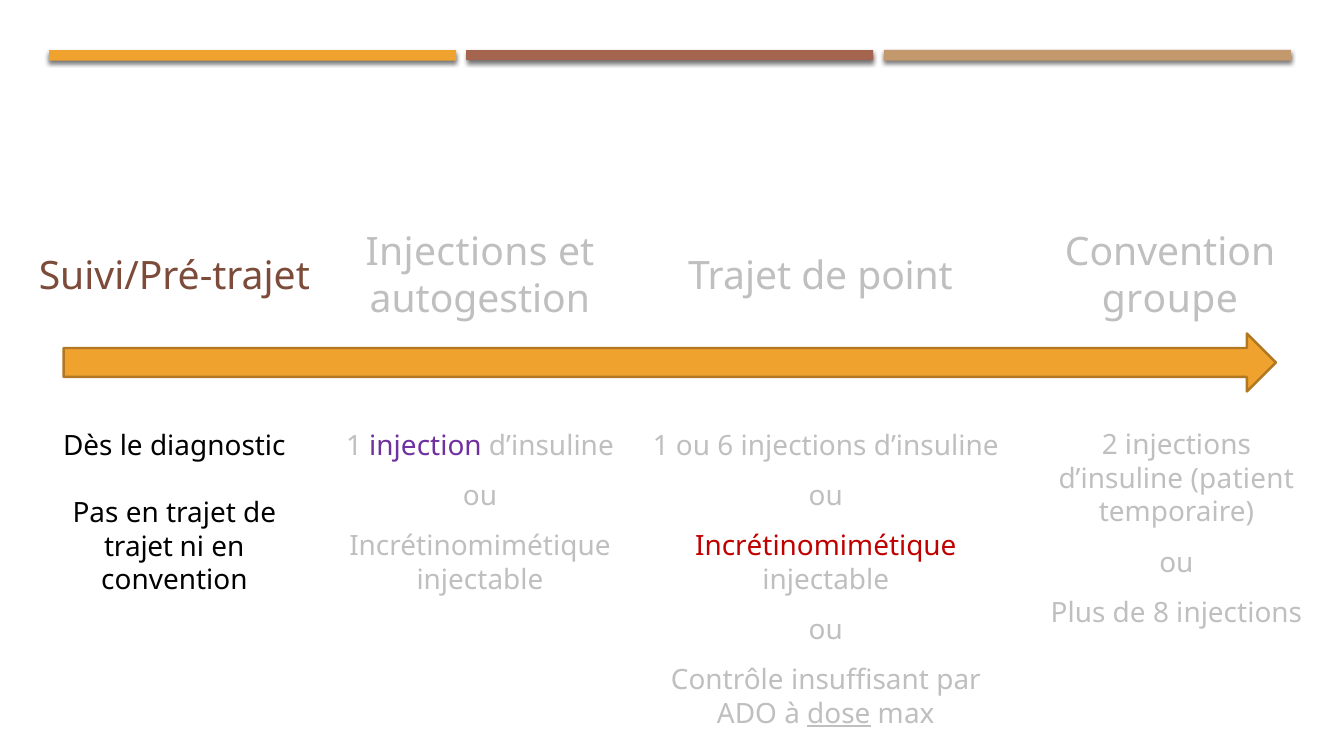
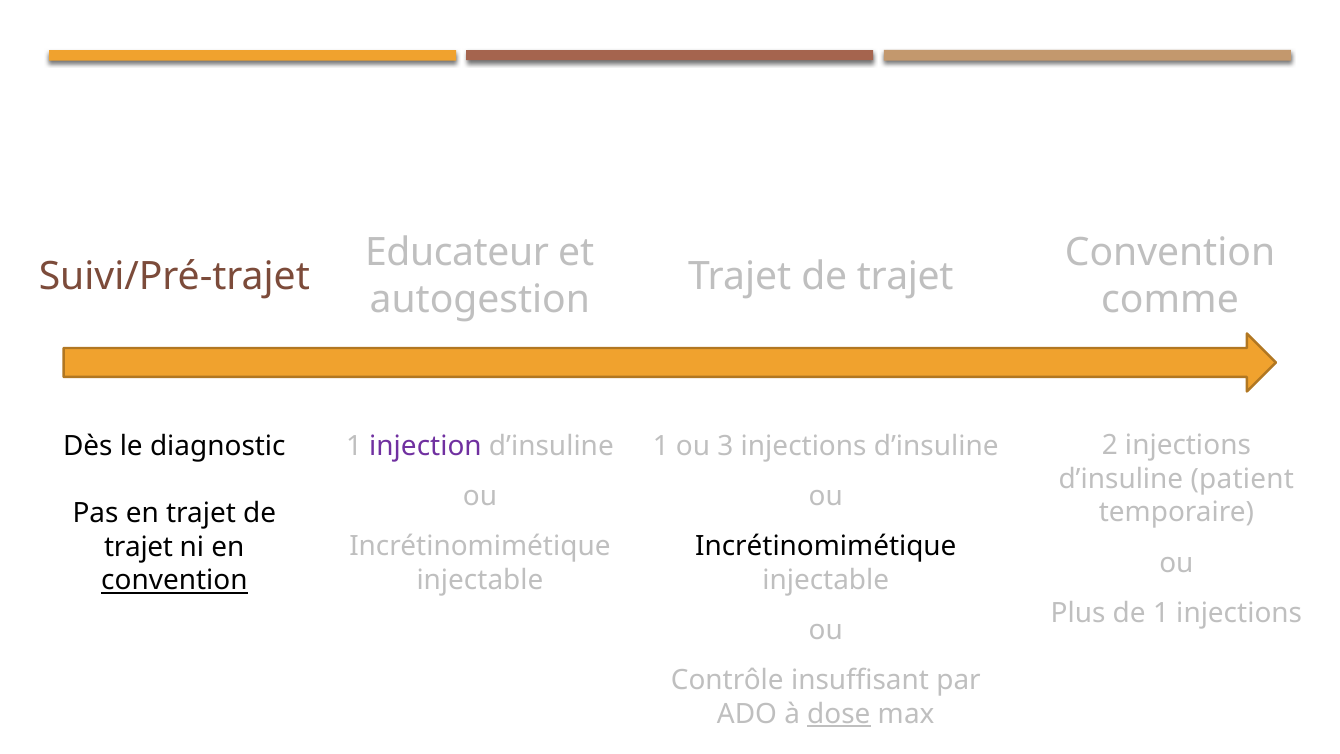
Injections: Injections -> Educateur (457, 253)
point: point -> trajet (905, 276)
groupe: groupe -> comme (1170, 300)
6: 6 -> 3 (725, 446)
Incrétinomimétique colour: red -> black (826, 546)
convention underline: none -> present (174, 580)
de 8: 8 -> 1 (1161, 613)
